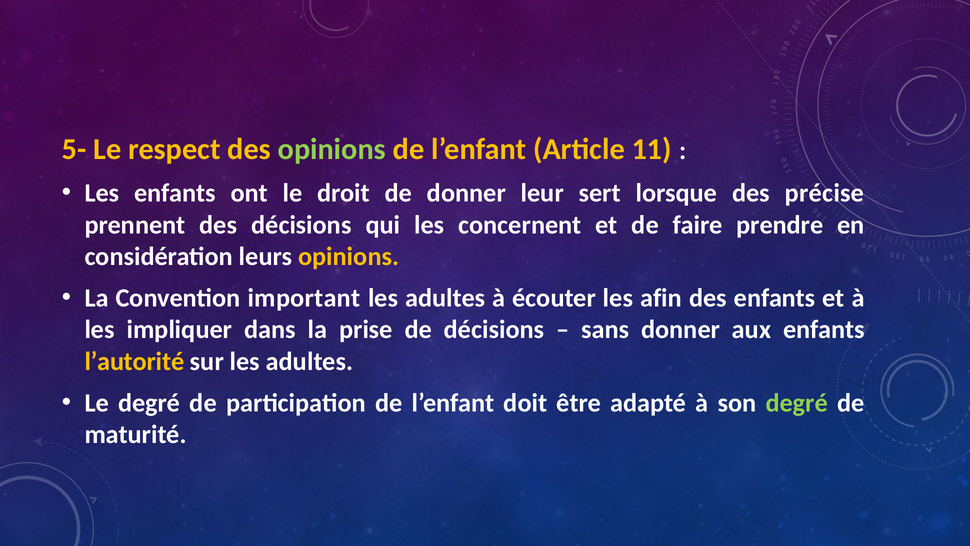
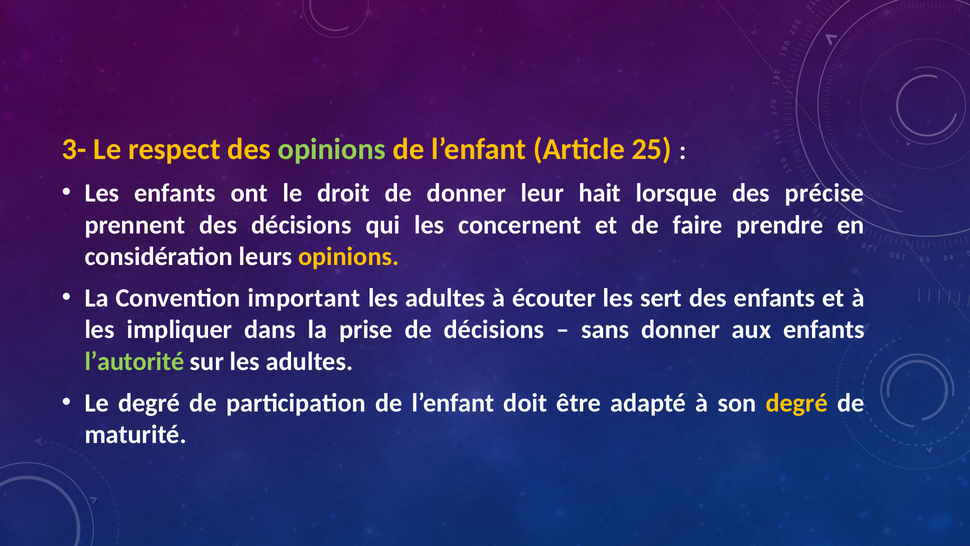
5-: 5- -> 3- (74, 149)
11: 11 -> 25 (652, 149)
sert: sert -> hait (600, 193)
afin: afin -> sert (661, 298)
l’autorité colour: yellow -> light green (134, 361)
degré colour: light green -> yellow (797, 403)
